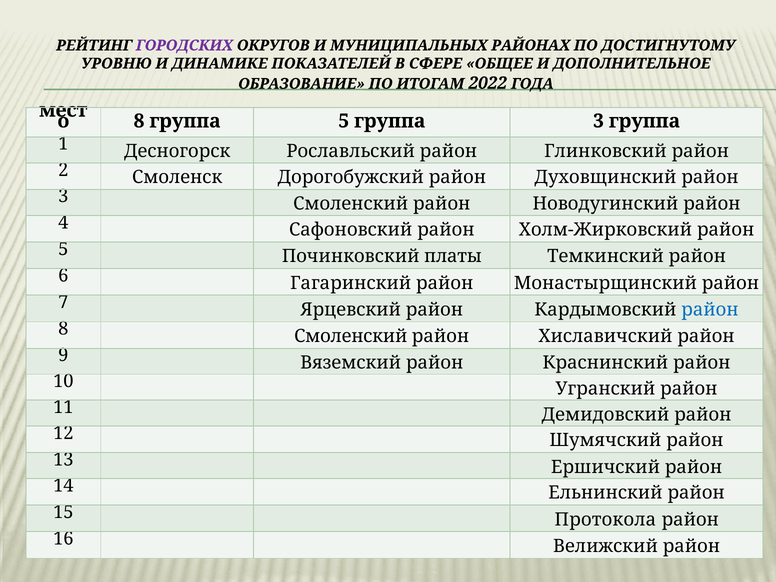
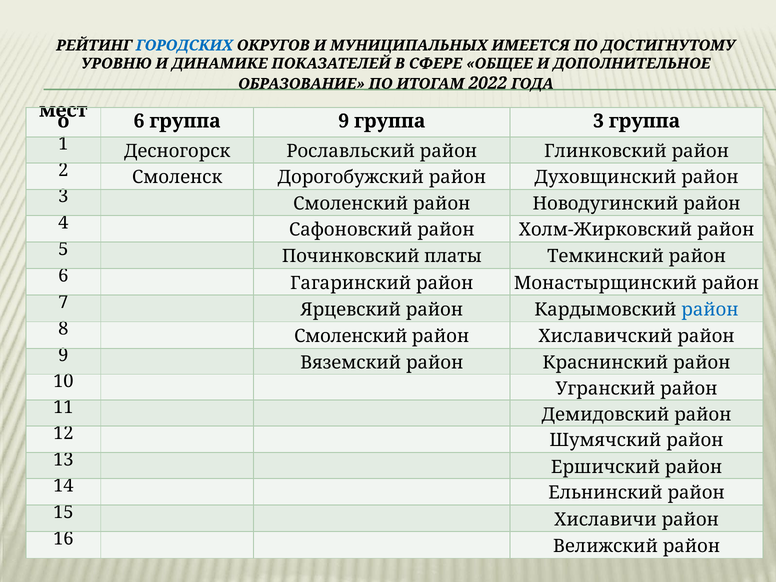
ГОРОДСКИХ colour: purple -> blue (184, 45)
РАЙОНАХ: РАЙОНАХ -> ИМЕЕТСЯ (531, 45)
8: 8 -> 6 (139, 121)
группа 5: 5 -> 9 (344, 121)
Протокола: Протокола -> Хиславичи (605, 519)
